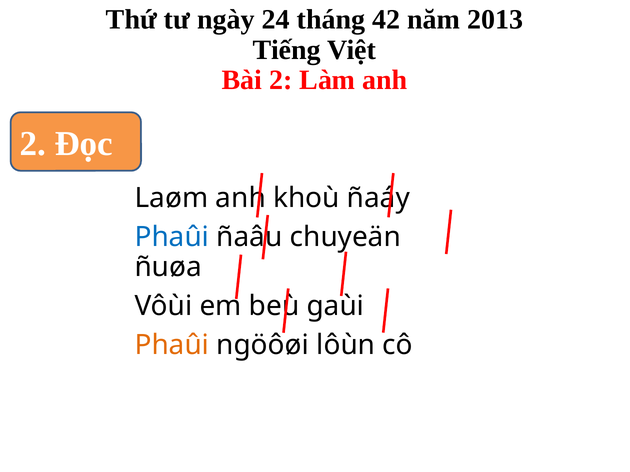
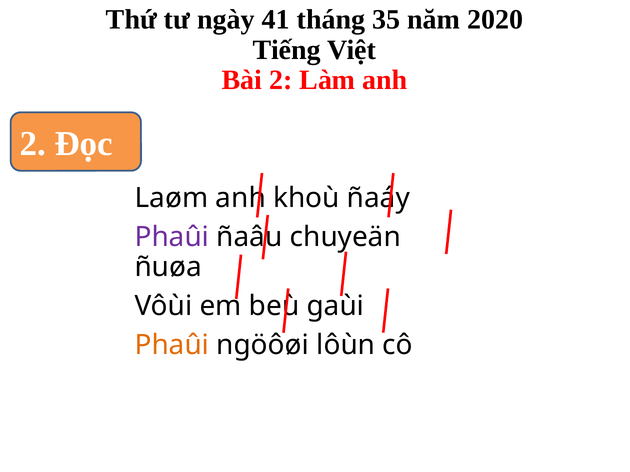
24: 24 -> 41 (276, 20)
42: 42 -> 35 (386, 20)
2013: 2013 -> 2020 (495, 20)
Phaûi colour: blue -> purple (172, 237)
